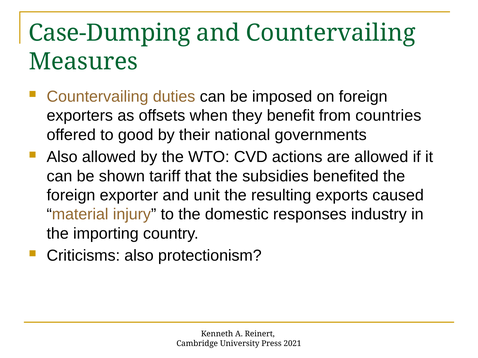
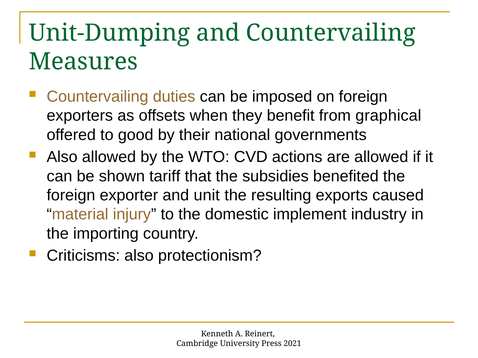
Case-Dumping: Case-Dumping -> Unit-Dumping (109, 33)
countries: countries -> graphical (388, 116)
responses: responses -> implement (310, 215)
